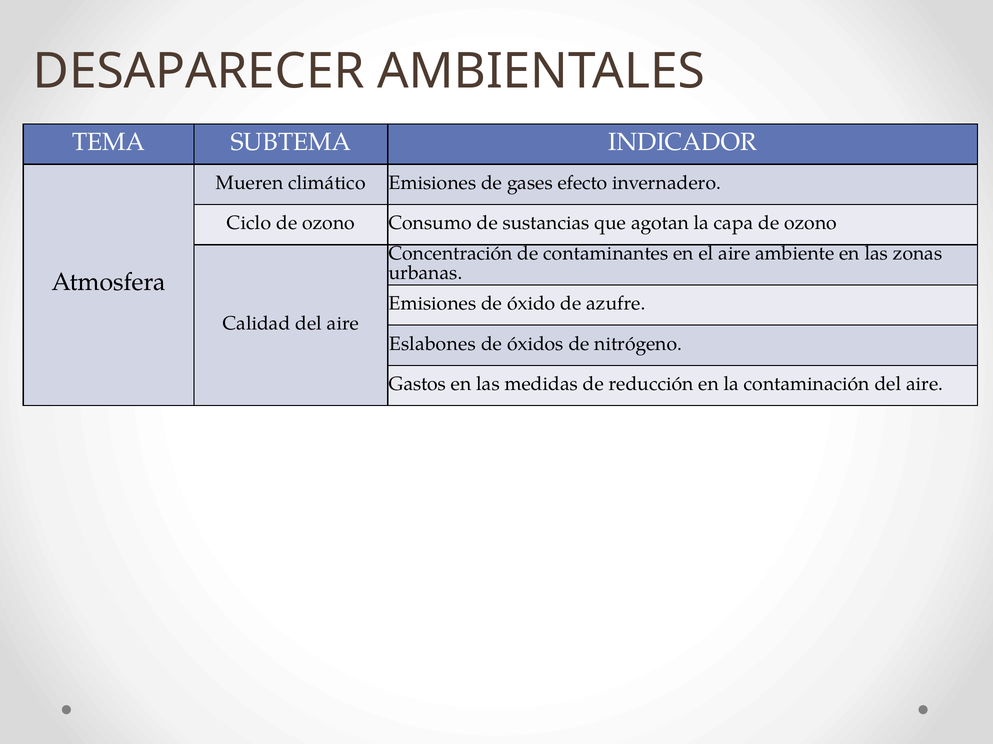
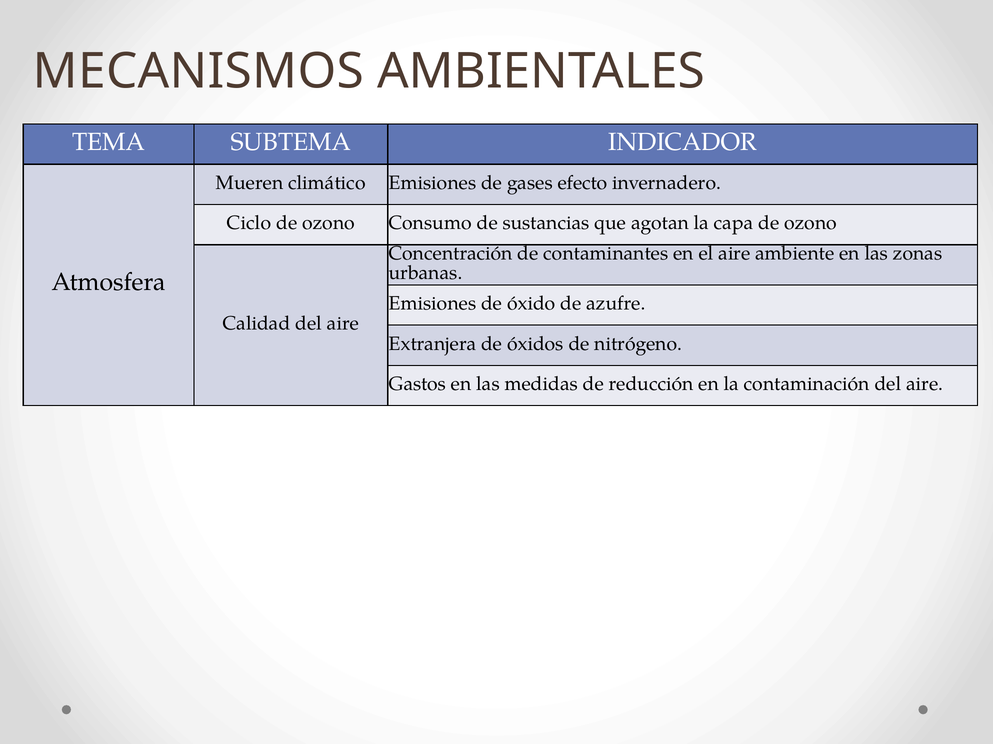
DESAPARECER: DESAPARECER -> MECANISMOS (198, 72)
Eslabones: Eslabones -> Extranjera (433, 344)
